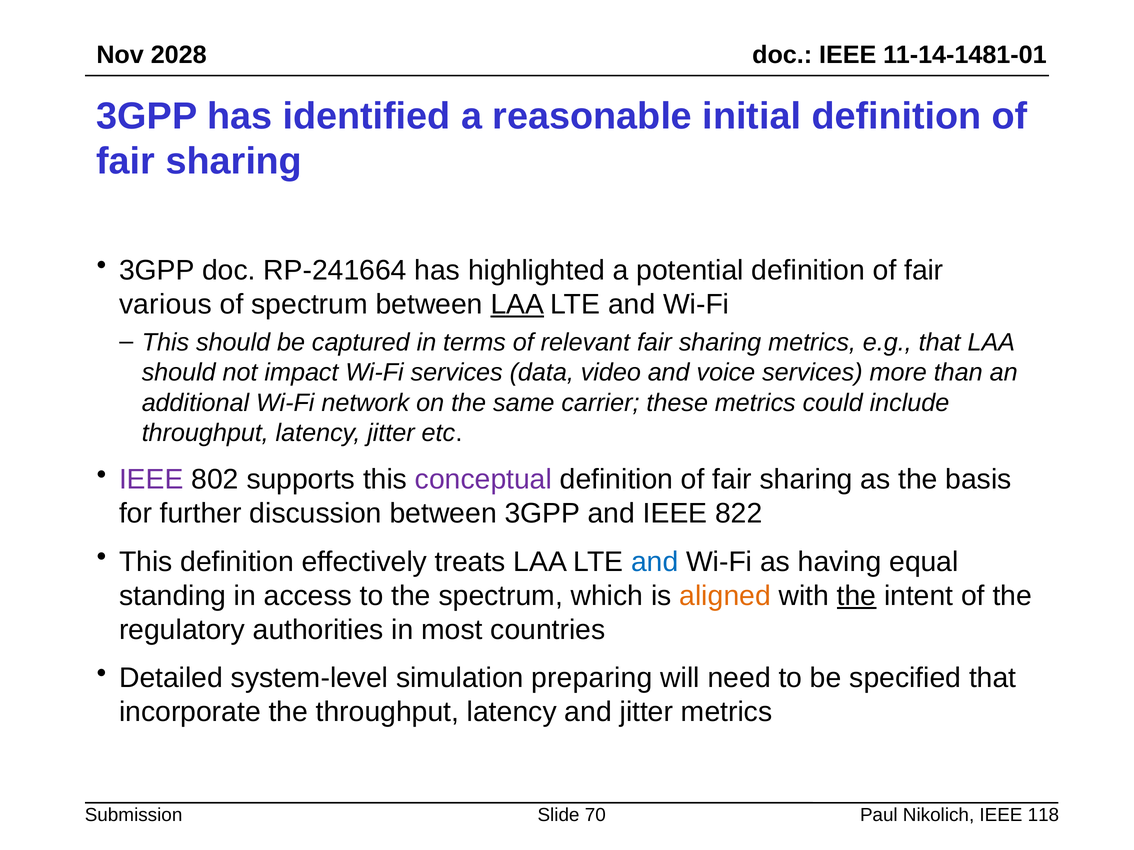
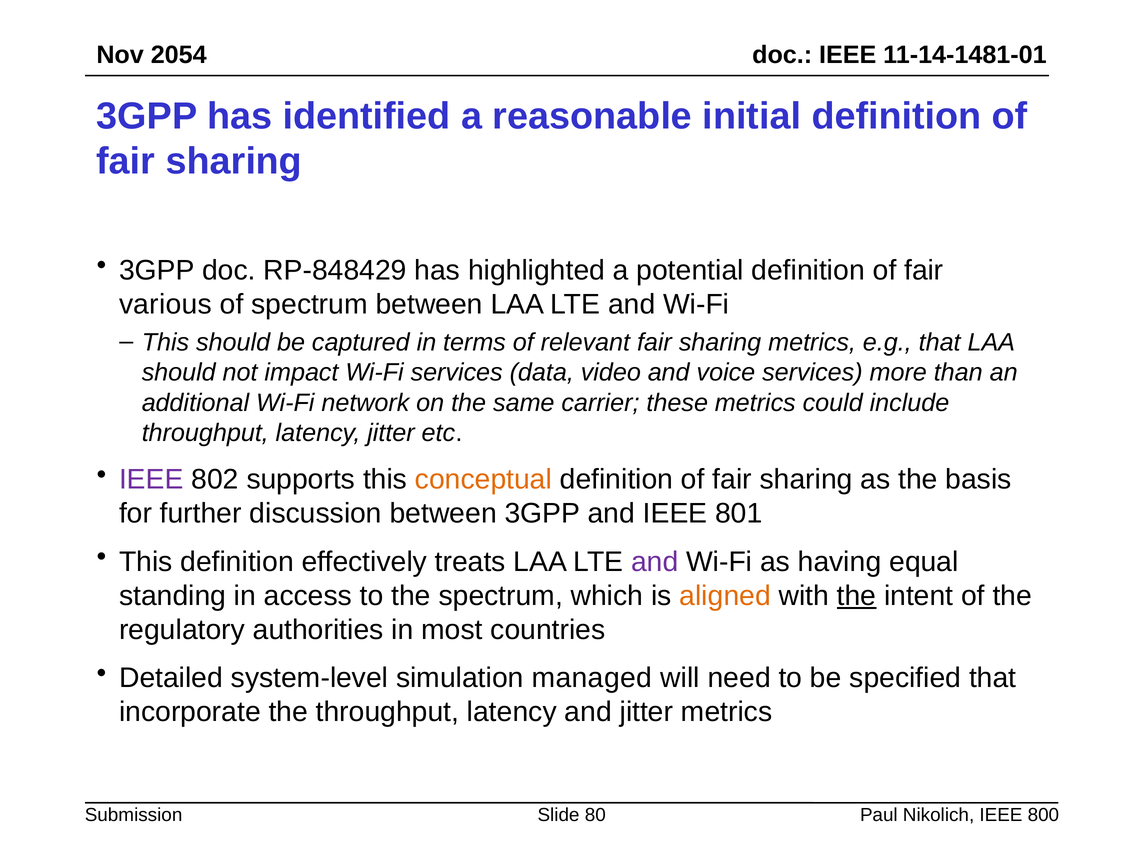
2028: 2028 -> 2054 (179, 55)
RP-241664: RP-241664 -> RP-848429 (335, 270)
LAA underline: present -> none (517, 304)
conceptual colour: purple -> orange (483, 480)
822: 822 -> 801 (739, 514)
and colour: blue -> purple (655, 562)
preparing: preparing -> managed (592, 678)
70: 70 -> 80 (595, 816)
118: 118 -> 800 (1043, 816)
